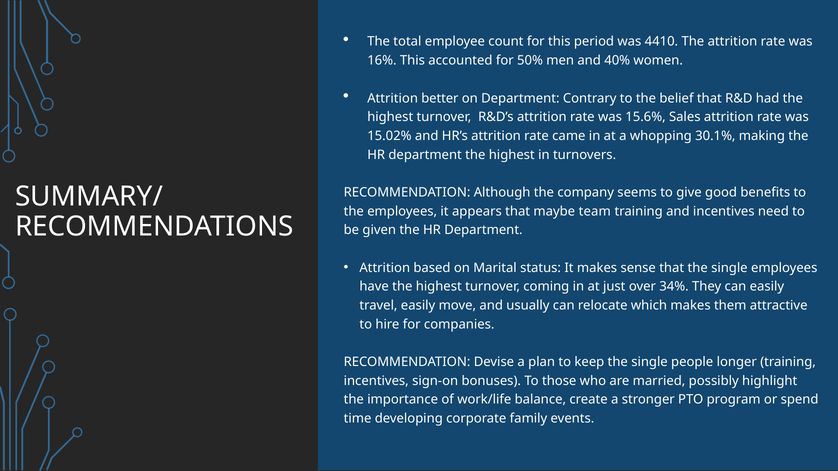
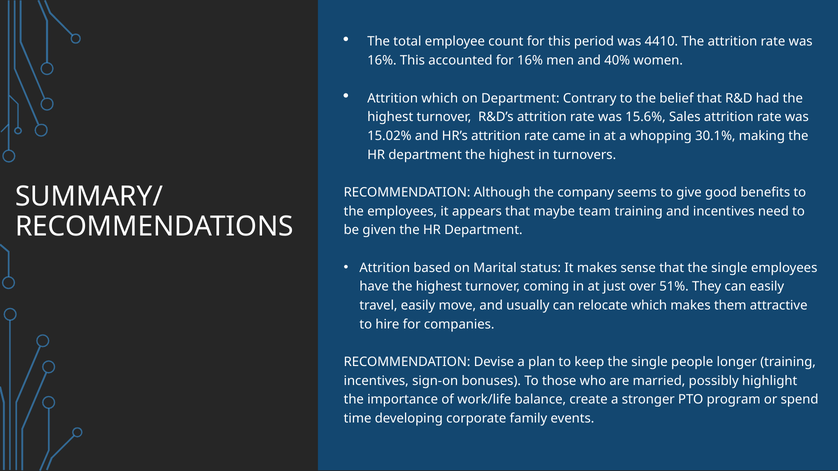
for 50%: 50% -> 16% (530, 61)
Attrition better: better -> which (440, 98)
34%: 34% -> 51% (674, 287)
